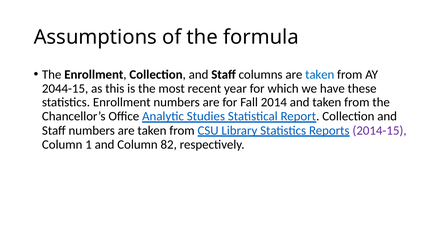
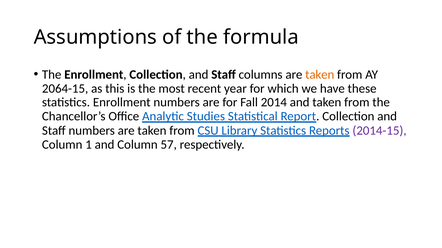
taken colour: blue -> orange (320, 75)
2044-15: 2044-15 -> 2064-15 (65, 89)
82: 82 -> 57 (169, 145)
